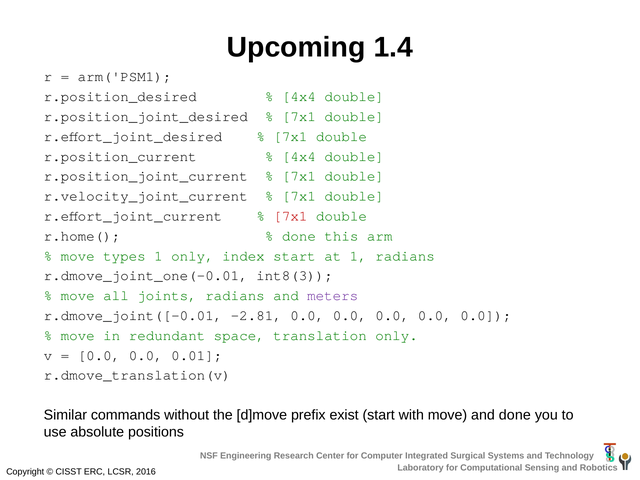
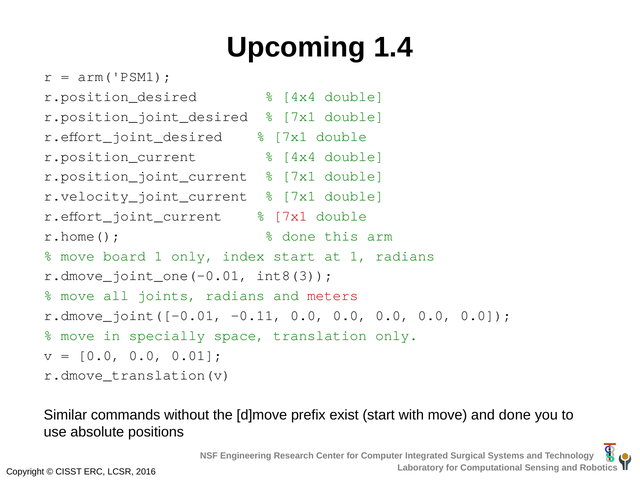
types: types -> board (124, 256)
meters colour: purple -> red (333, 296)
-2.81: -2.81 -> -0.11 (256, 316)
redundant: redundant -> specially (167, 335)
